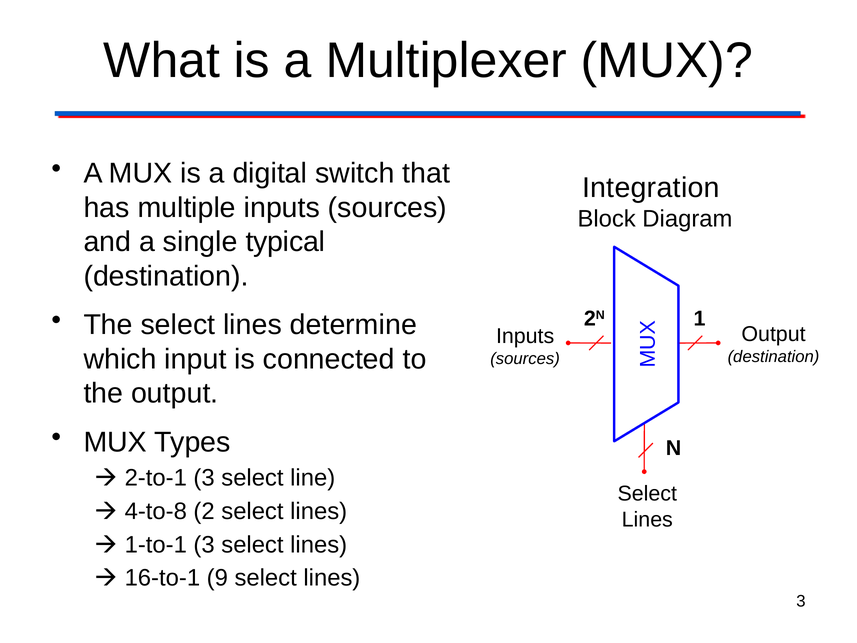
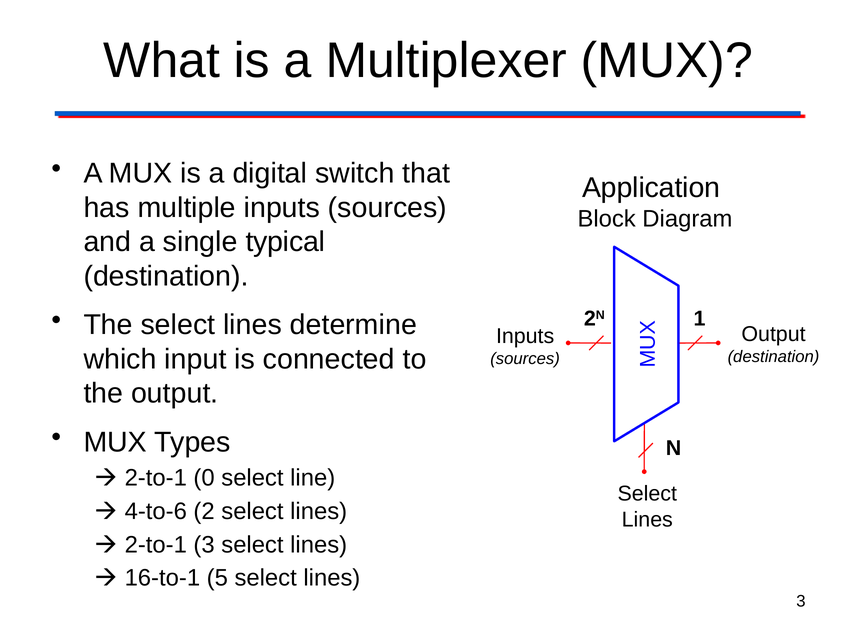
Integration: Integration -> Application (651, 188)
2-to-1 3: 3 -> 0 (204, 478)
4-to-8: 4-to-8 -> 4-to-6 (156, 511)
1-to-1: 1-to-1 -> 2-to-1 (156, 544)
9: 9 -> 5 (217, 578)
